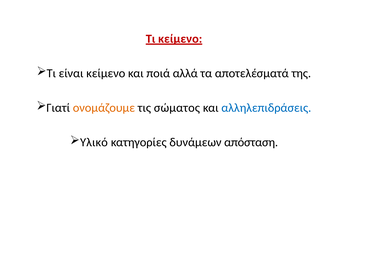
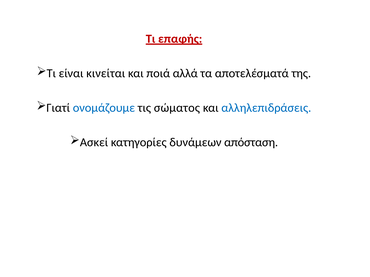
Τι κείμενο: κείμενο -> επαφής (180, 39)
είναι κείμενο: κείμενο -> κινείται (106, 73)
ονομάζουμε colour: orange -> blue (104, 108)
Υλικό: Υλικό -> Ασκεί (94, 143)
